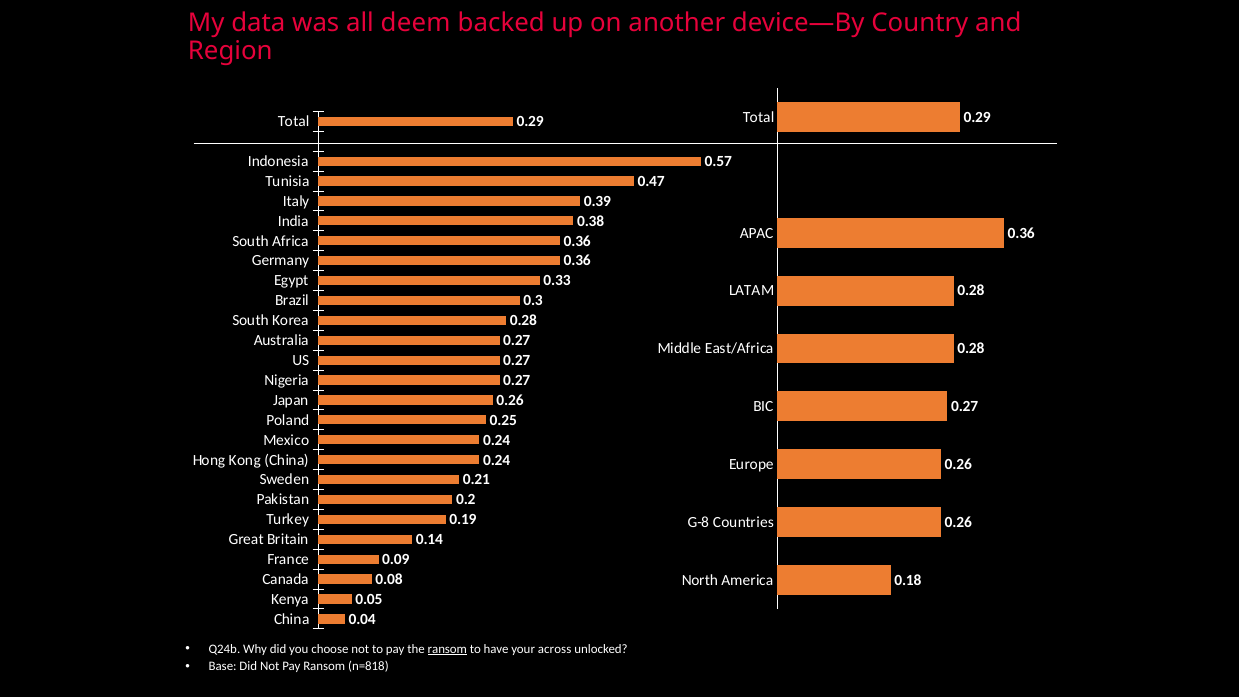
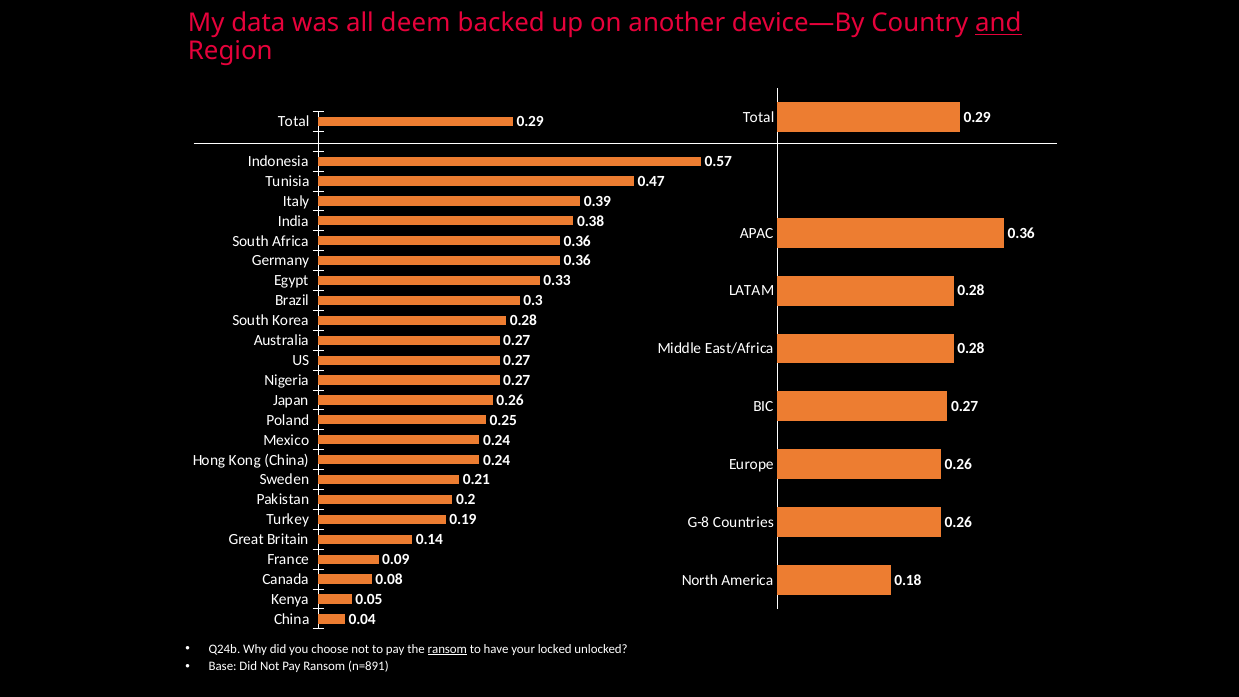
and underline: none -> present (998, 23)
across: across -> locked (555, 649)
n=818: n=818 -> n=891 (368, 666)
